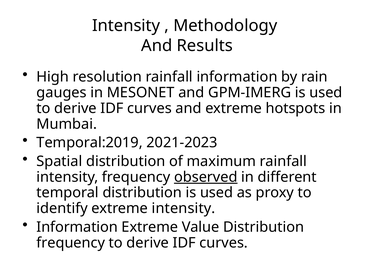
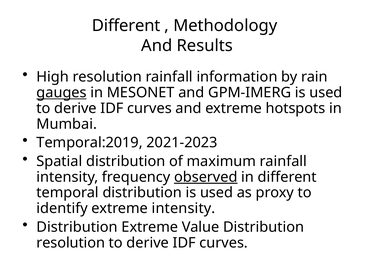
Intensity: Intensity -> Different (126, 26)
gauges underline: none -> present (62, 93)
Information: Information -> Distribution (77, 227)
frequency: frequency -> resolution (71, 243)
